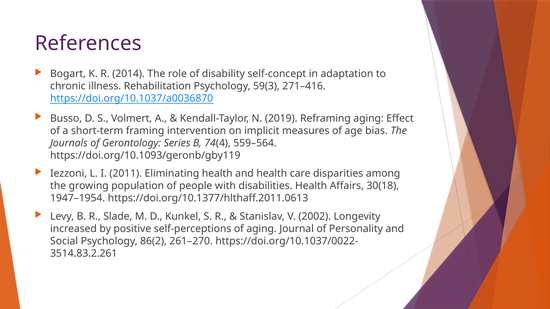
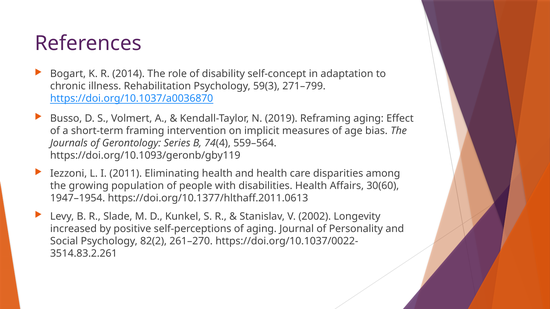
271–416: 271–416 -> 271–799 (304, 86)
30(18: 30(18 -> 30(60 (383, 186)
86(2: 86(2 -> 82(2 (154, 241)
